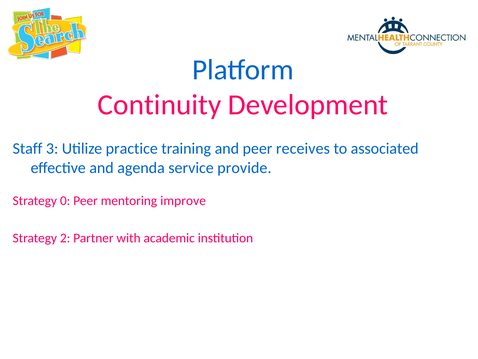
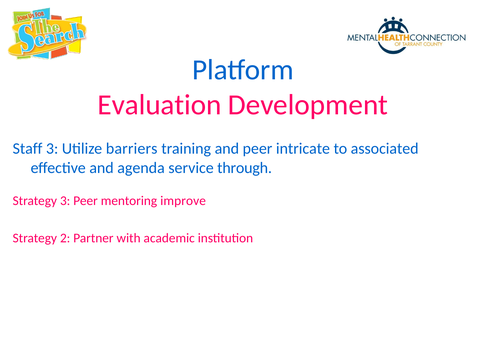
Continuity: Continuity -> Evaluation (160, 105)
practice: practice -> barriers (132, 148)
receives: receives -> intricate (303, 148)
provide: provide -> through (245, 168)
Strategy 0: 0 -> 3 (65, 201)
